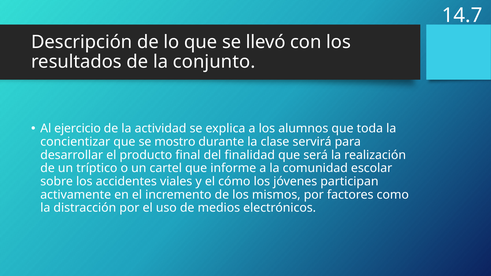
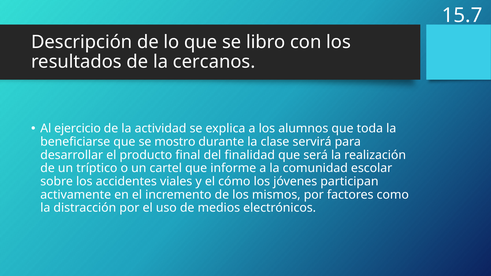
14.7: 14.7 -> 15.7 (462, 16)
llevó: llevó -> libro (266, 42)
conjunto: conjunto -> cercanos (214, 62)
concientizar: concientizar -> beneficiarse (75, 142)
